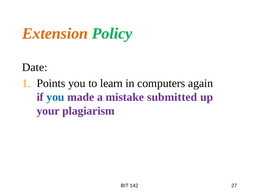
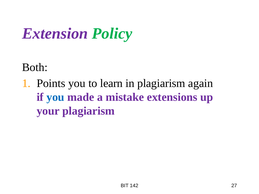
Extension colour: orange -> purple (55, 33)
Date: Date -> Both (35, 67)
in computers: computers -> plagiarism (161, 83)
submitted: submitted -> extensions (172, 97)
